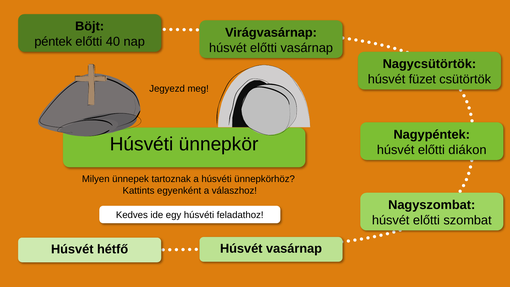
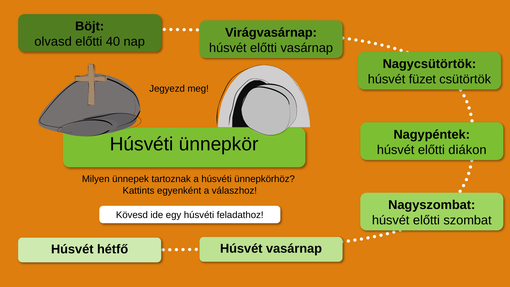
péntek: péntek -> olvasd (53, 42)
Kedves: Kedves -> Kövesd (132, 215)
